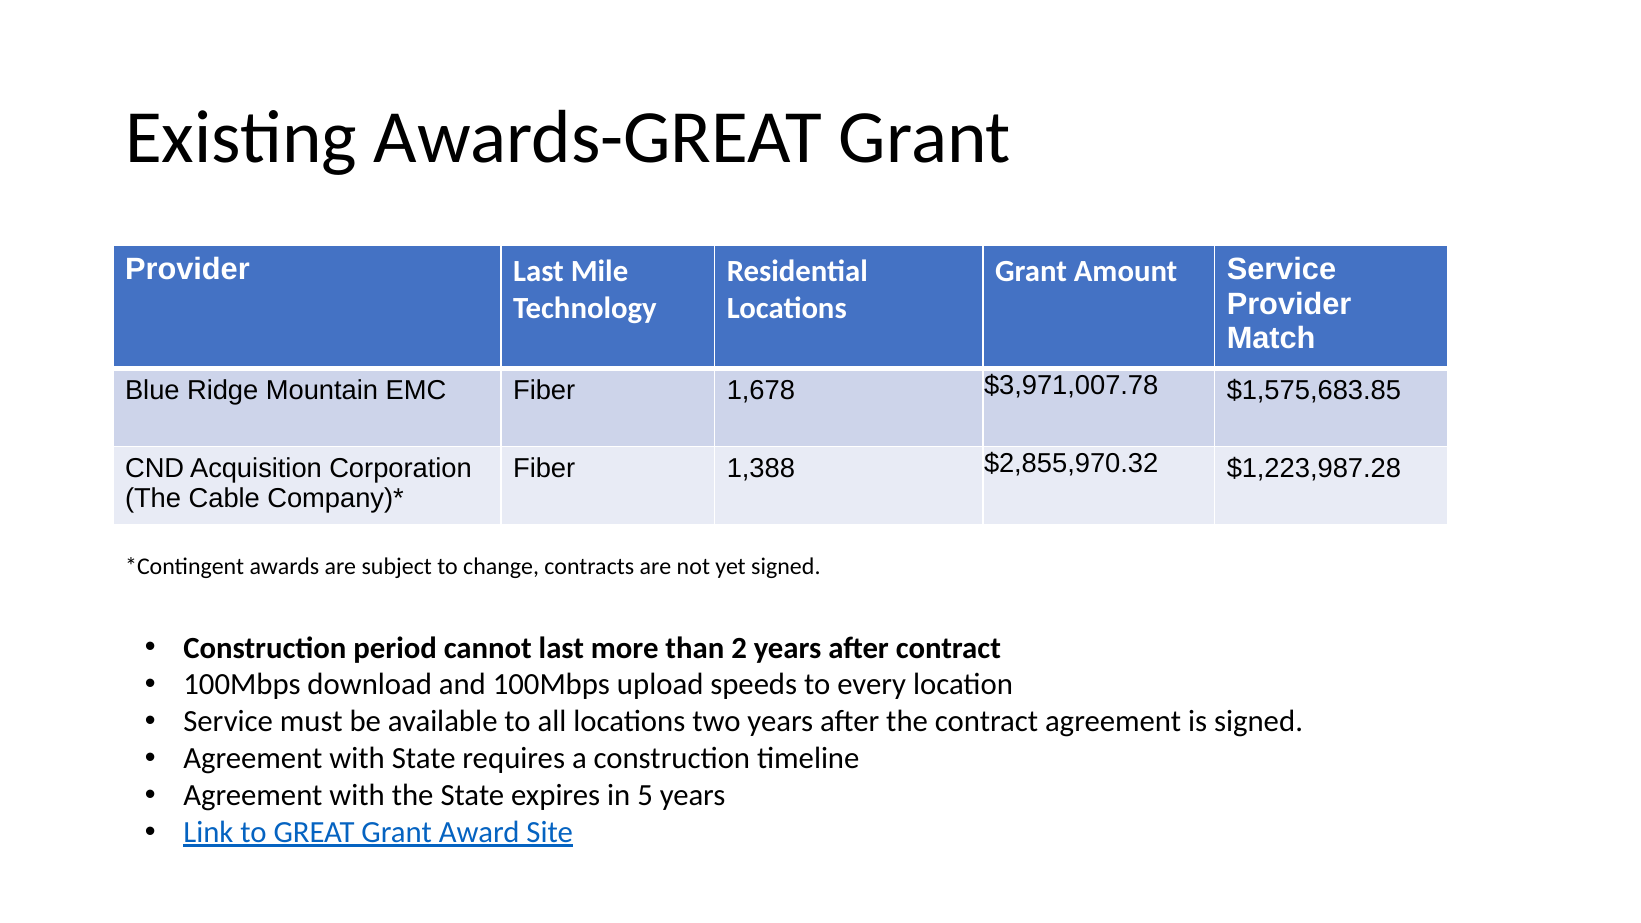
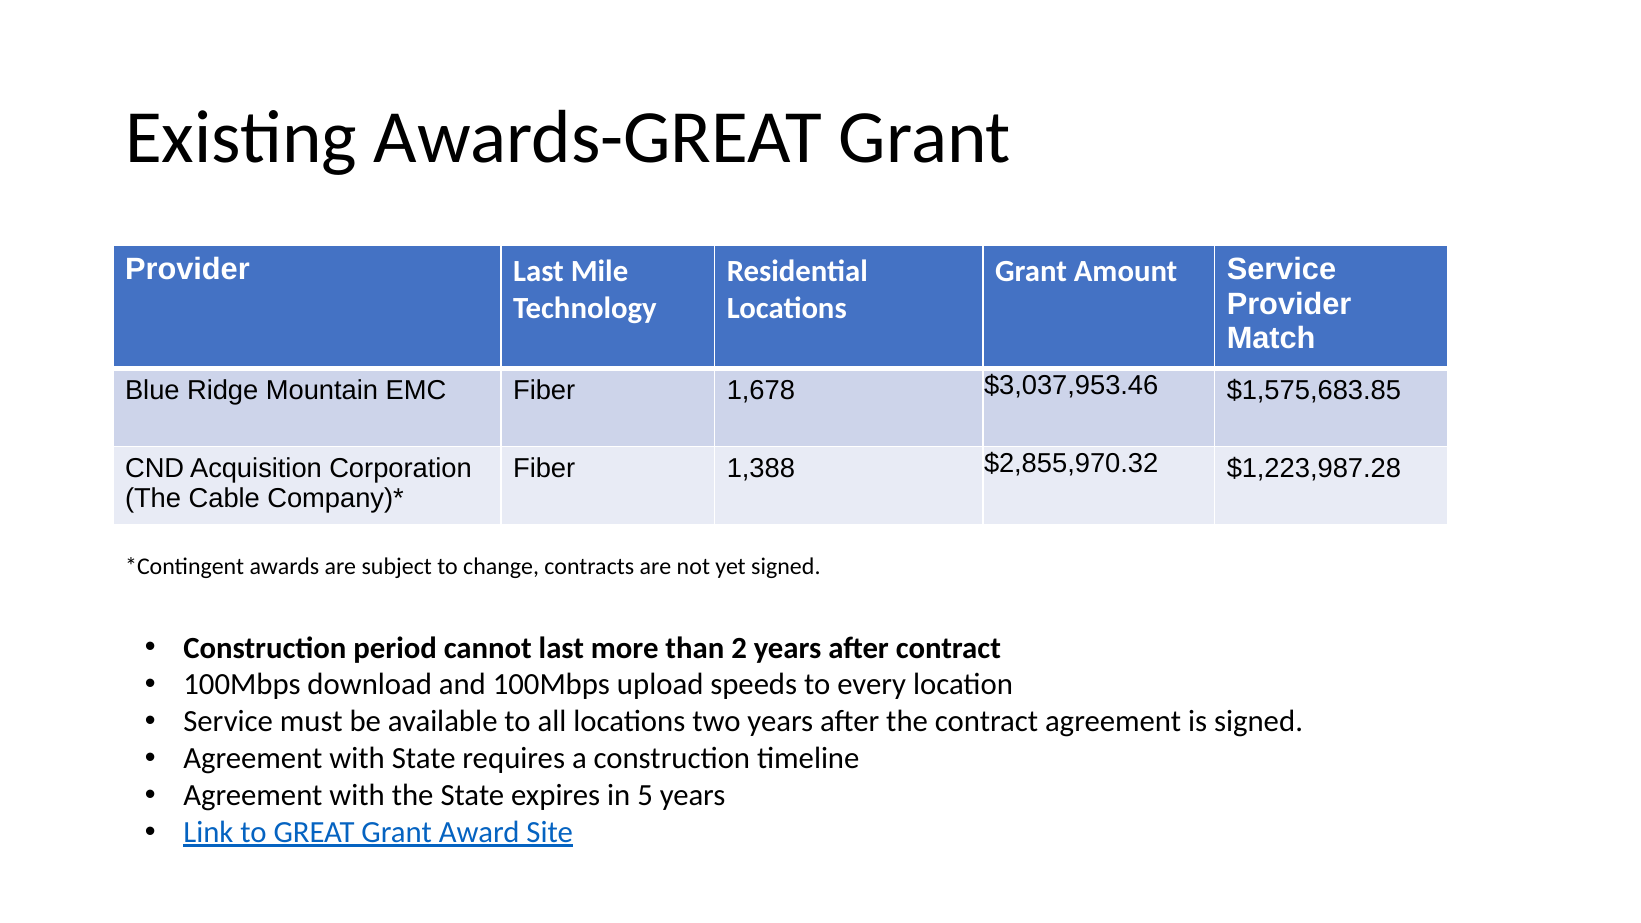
$3,971,007.78: $3,971,007.78 -> $3,037,953.46 (1071, 386)
